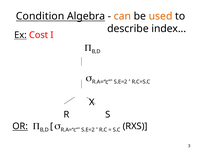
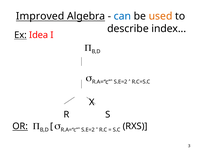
Condition: Condition -> Improved (40, 16)
can colour: orange -> blue (122, 16)
Cost: Cost -> Idea (39, 35)
